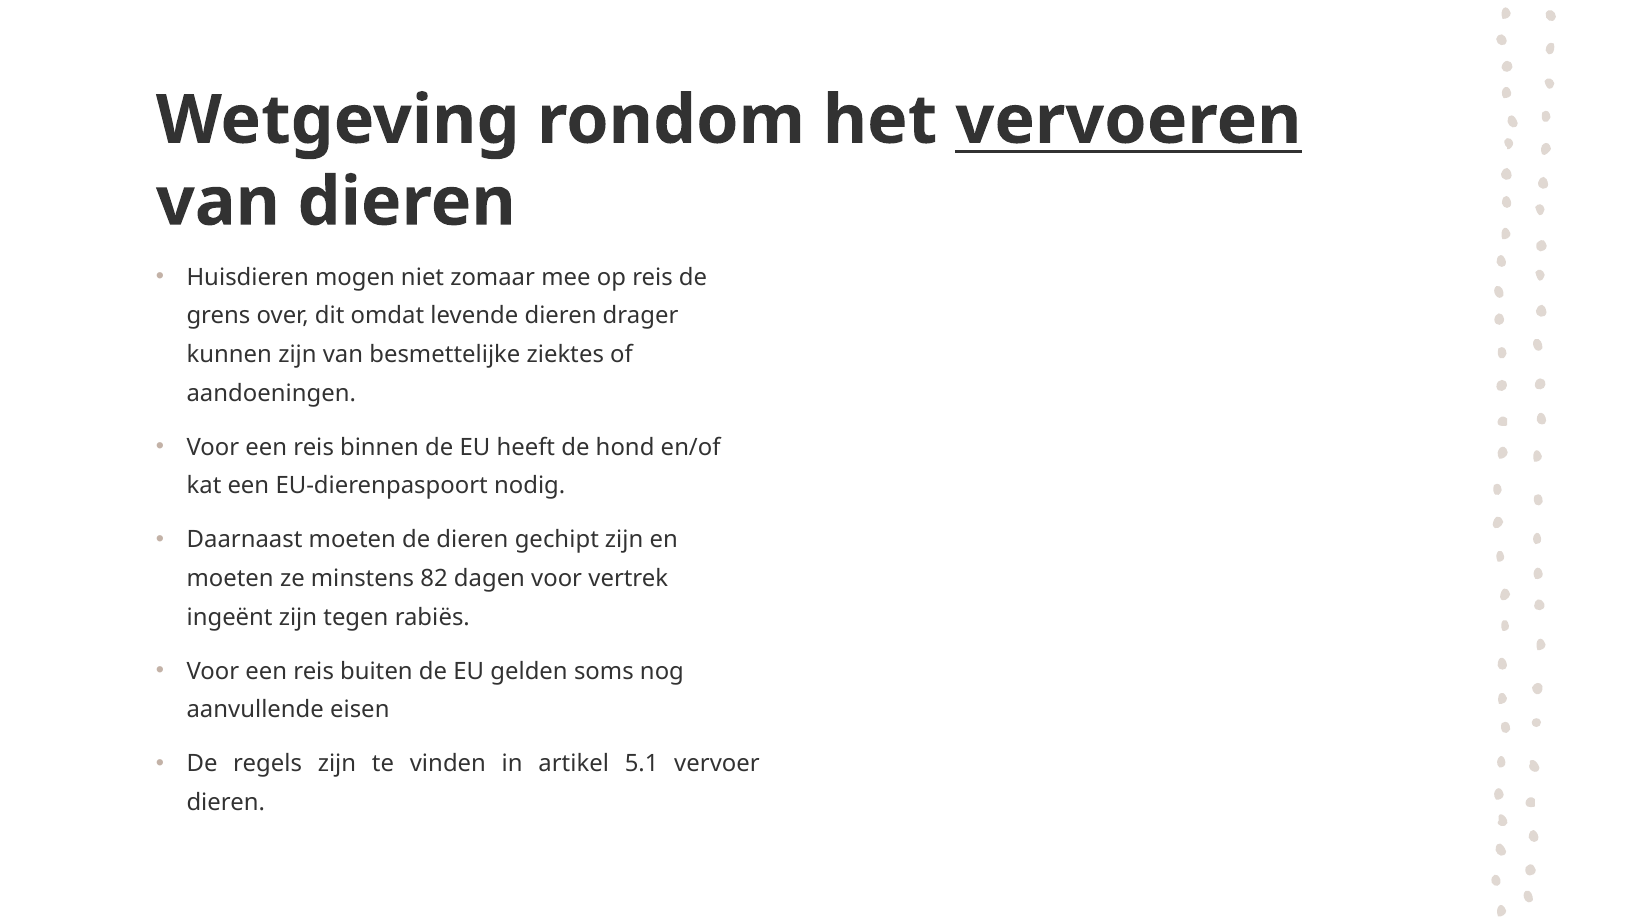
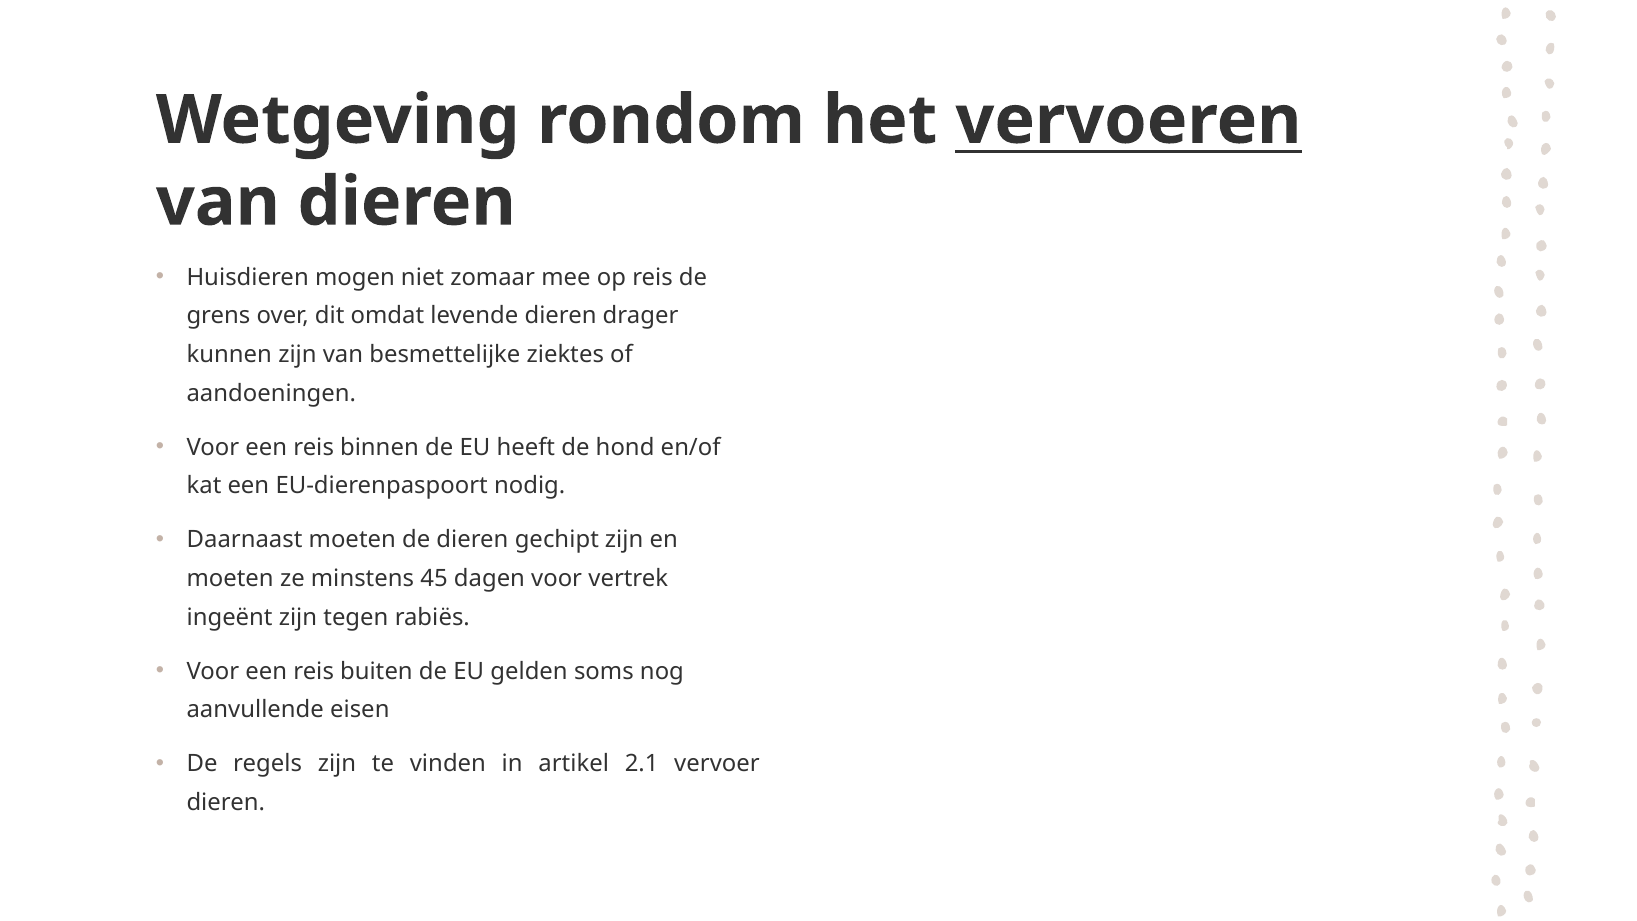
82: 82 -> 45 (434, 579)
5.1: 5.1 -> 2.1 (642, 764)
